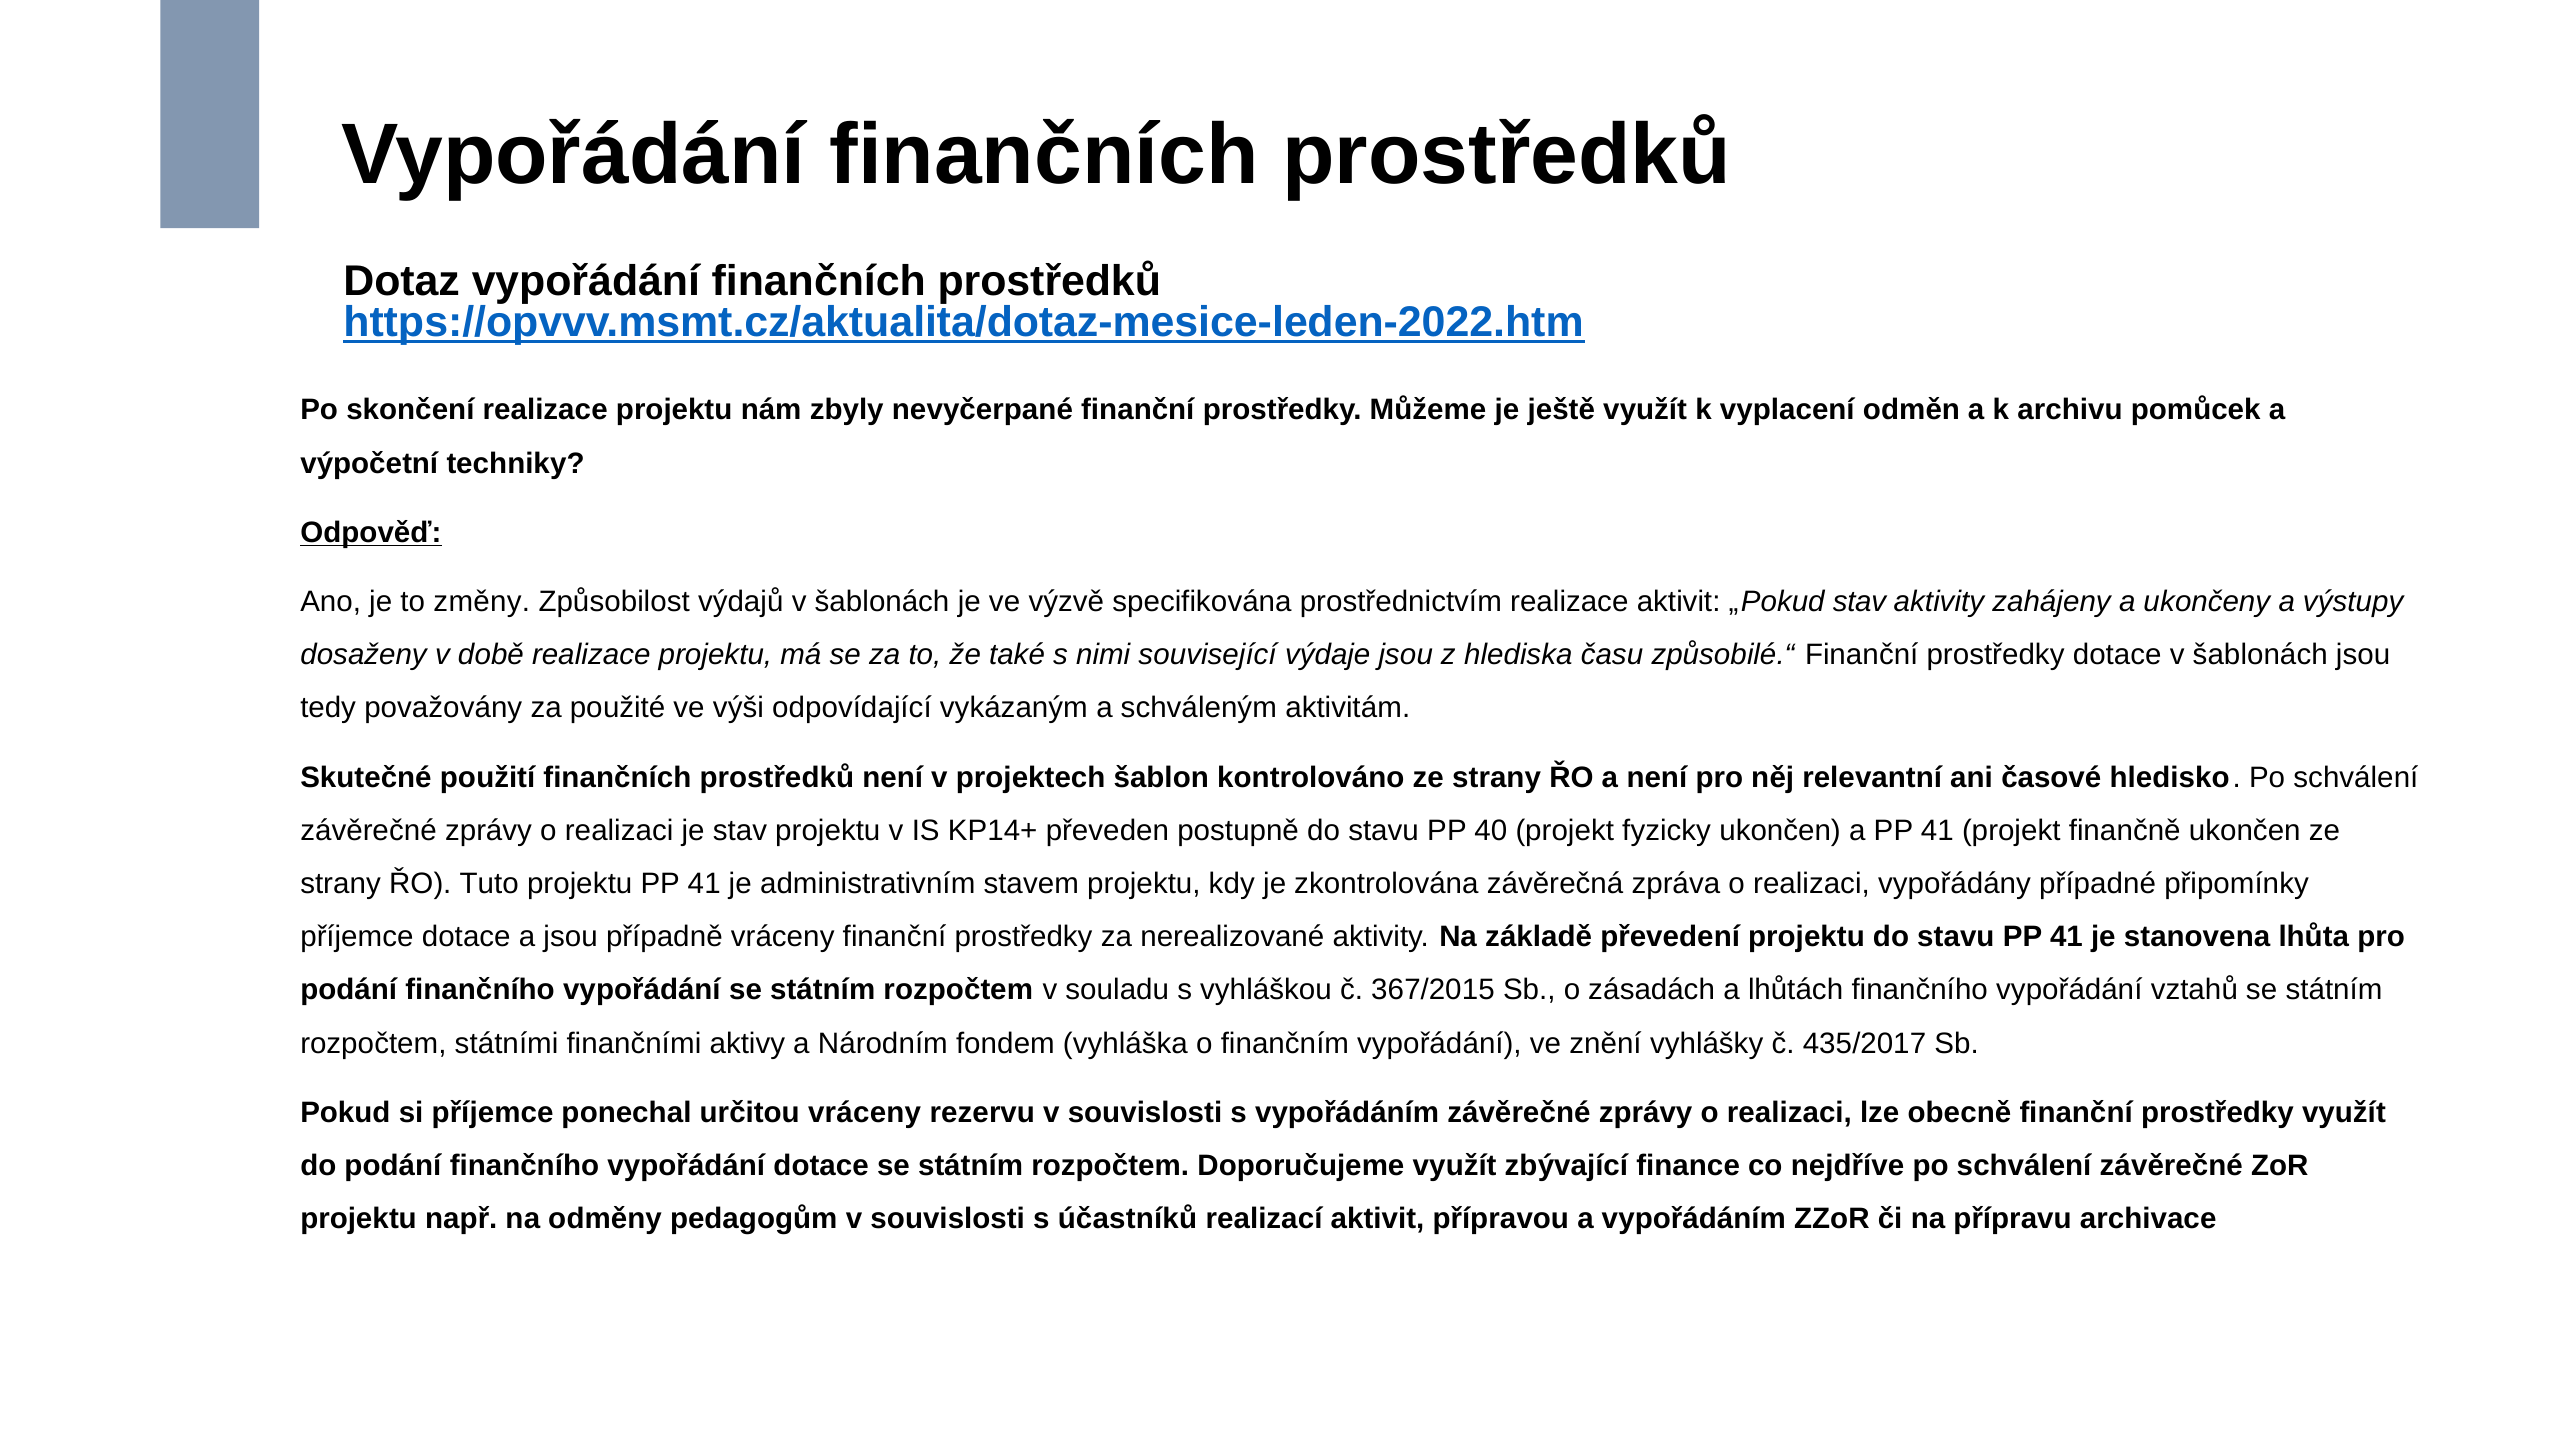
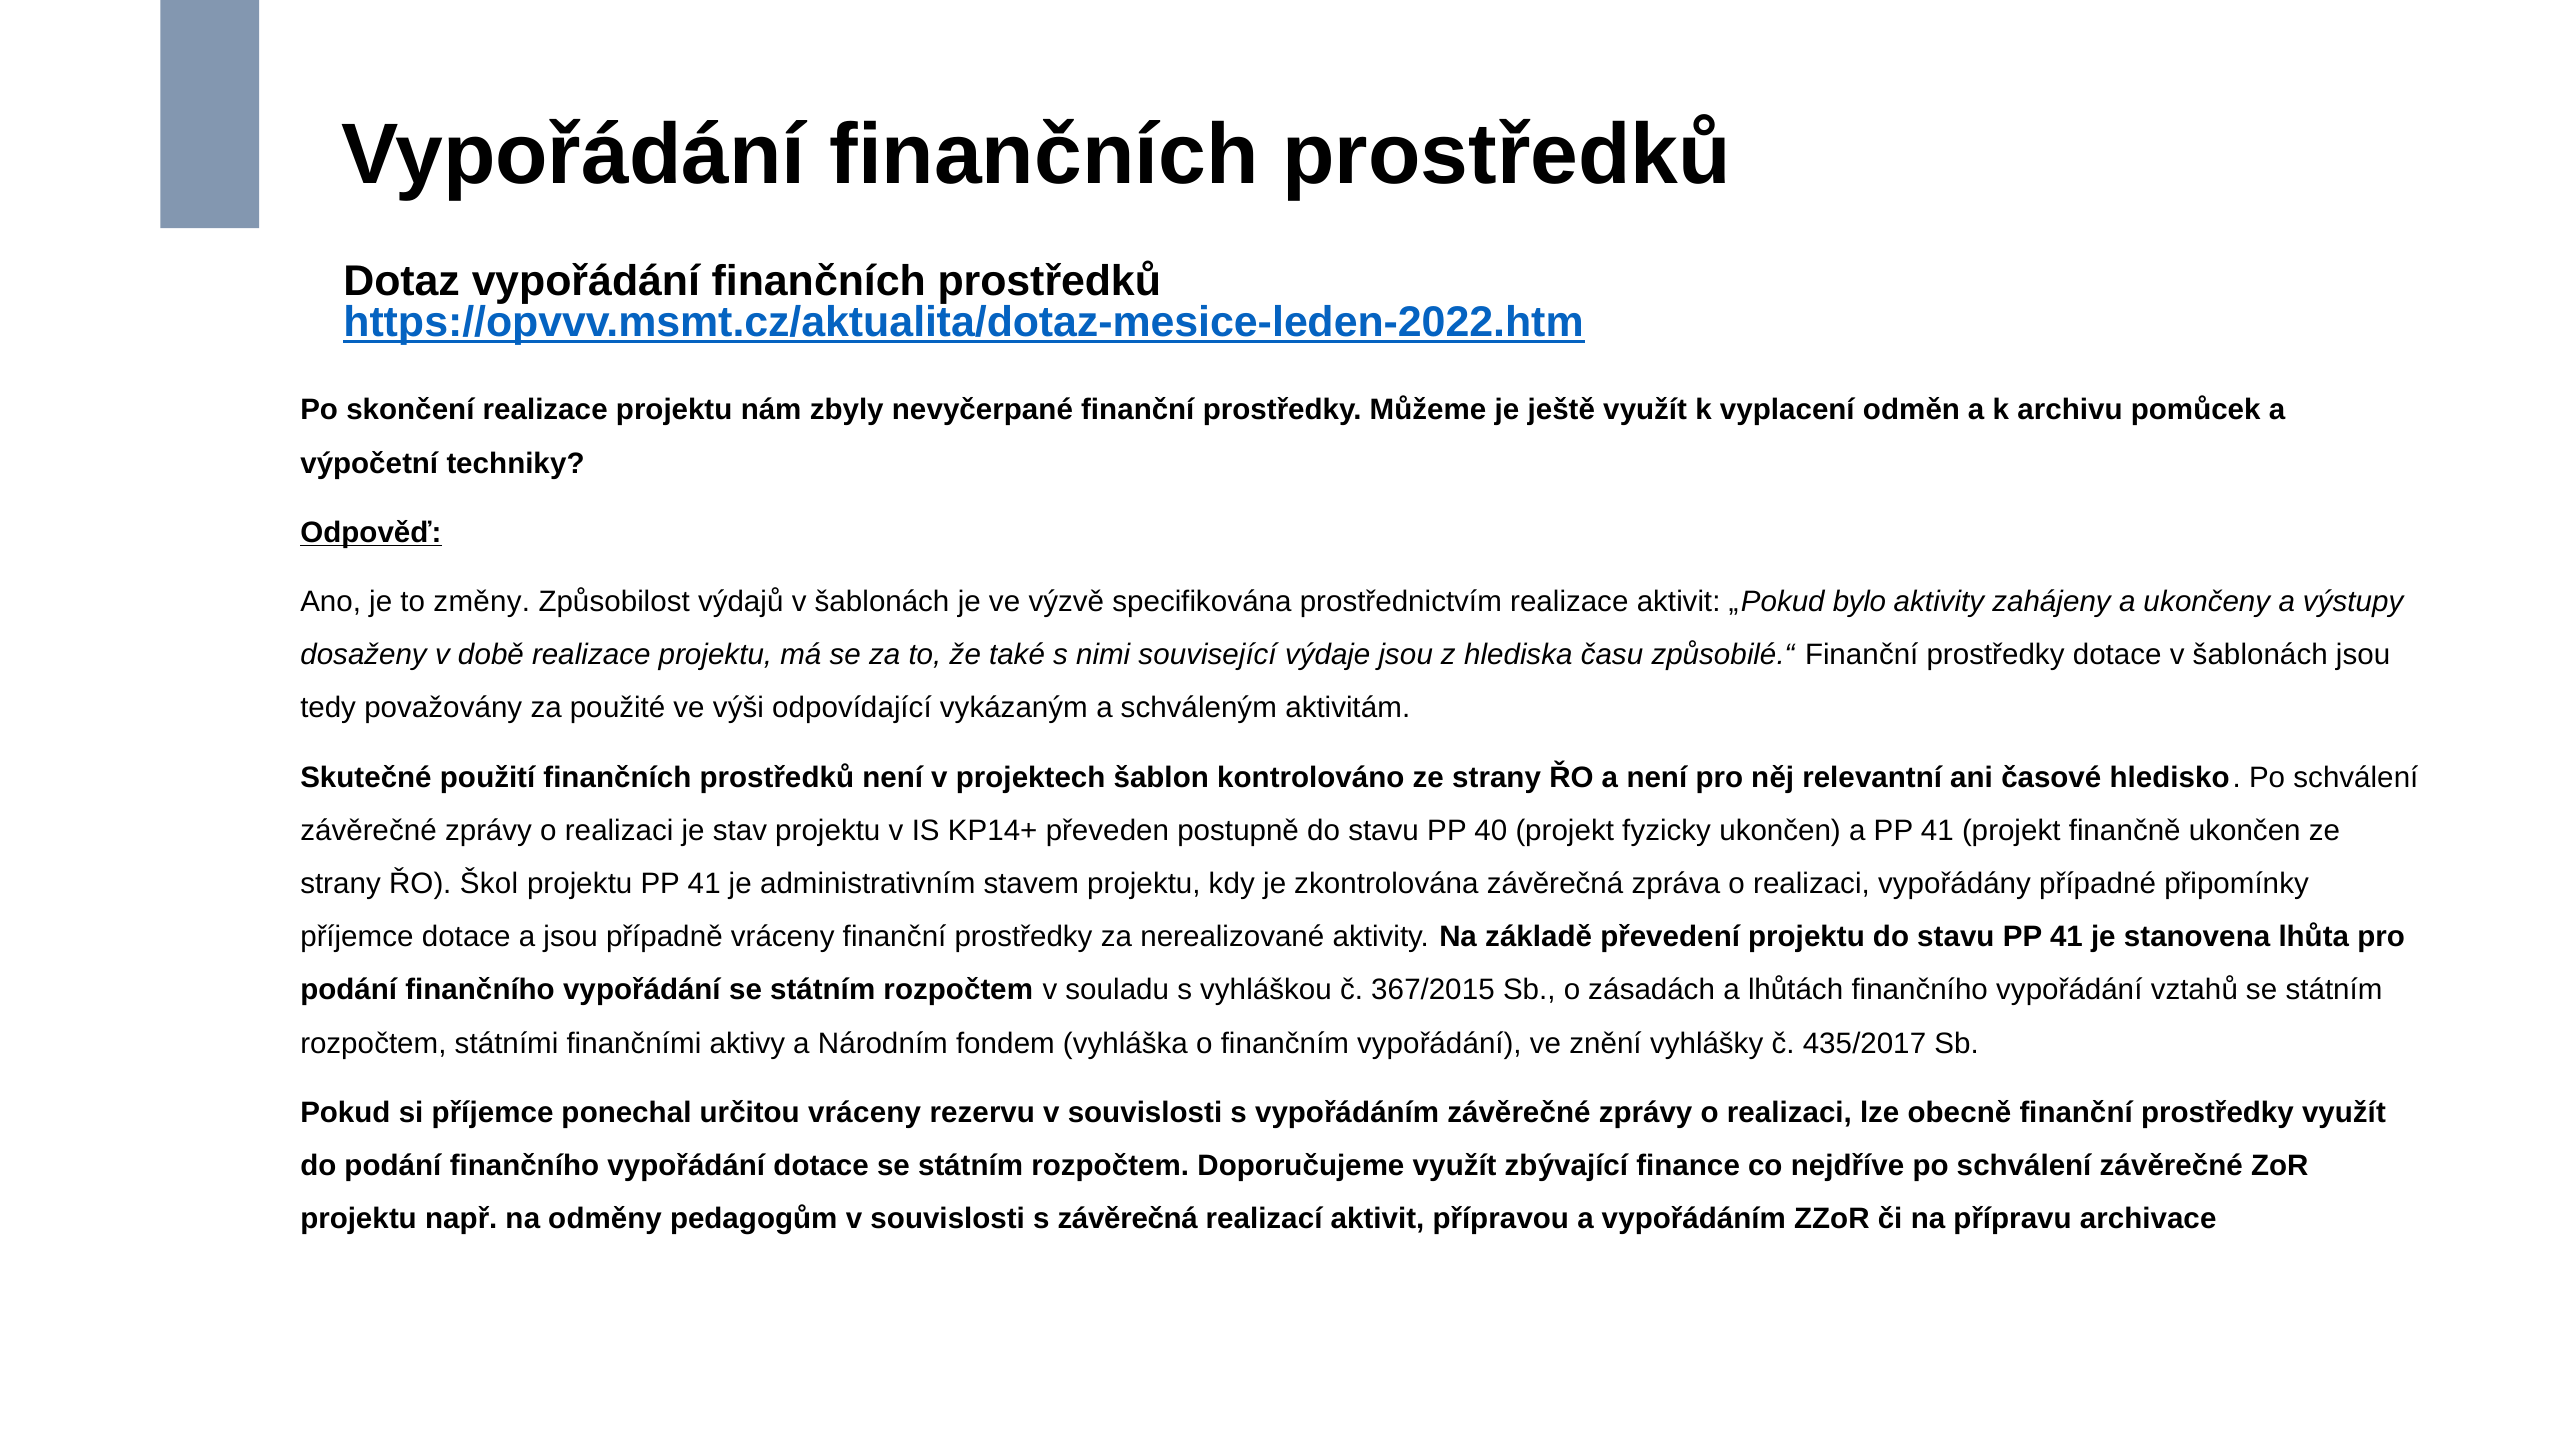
„Pokud stav: stav -> bylo (1859, 602)
Tuto: Tuto -> Škol (489, 884)
s účastníků: účastníků -> závěrečná (1128, 1219)
